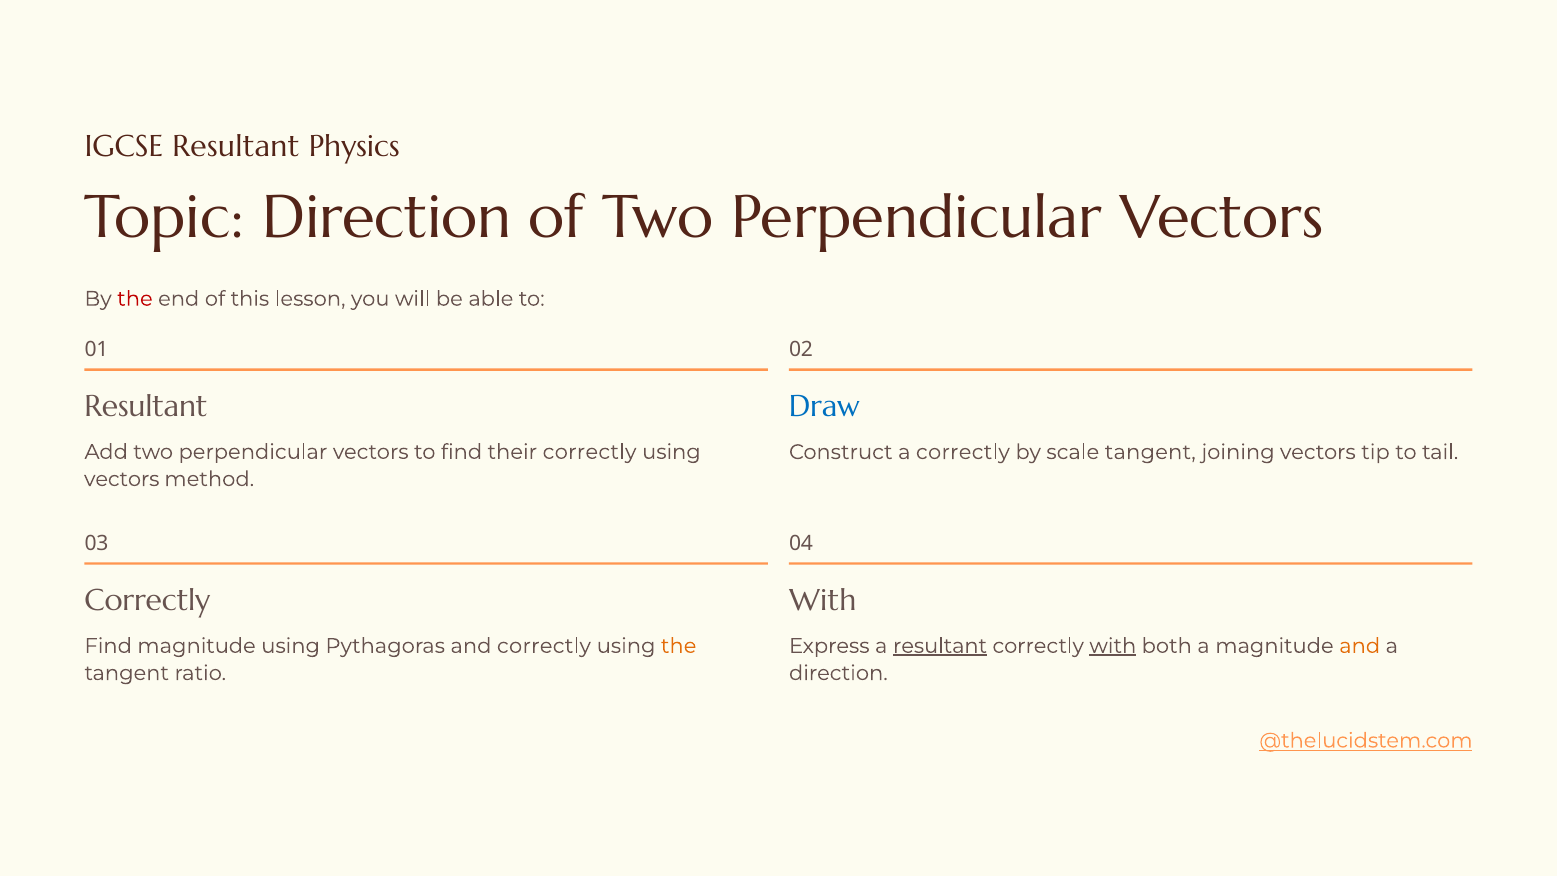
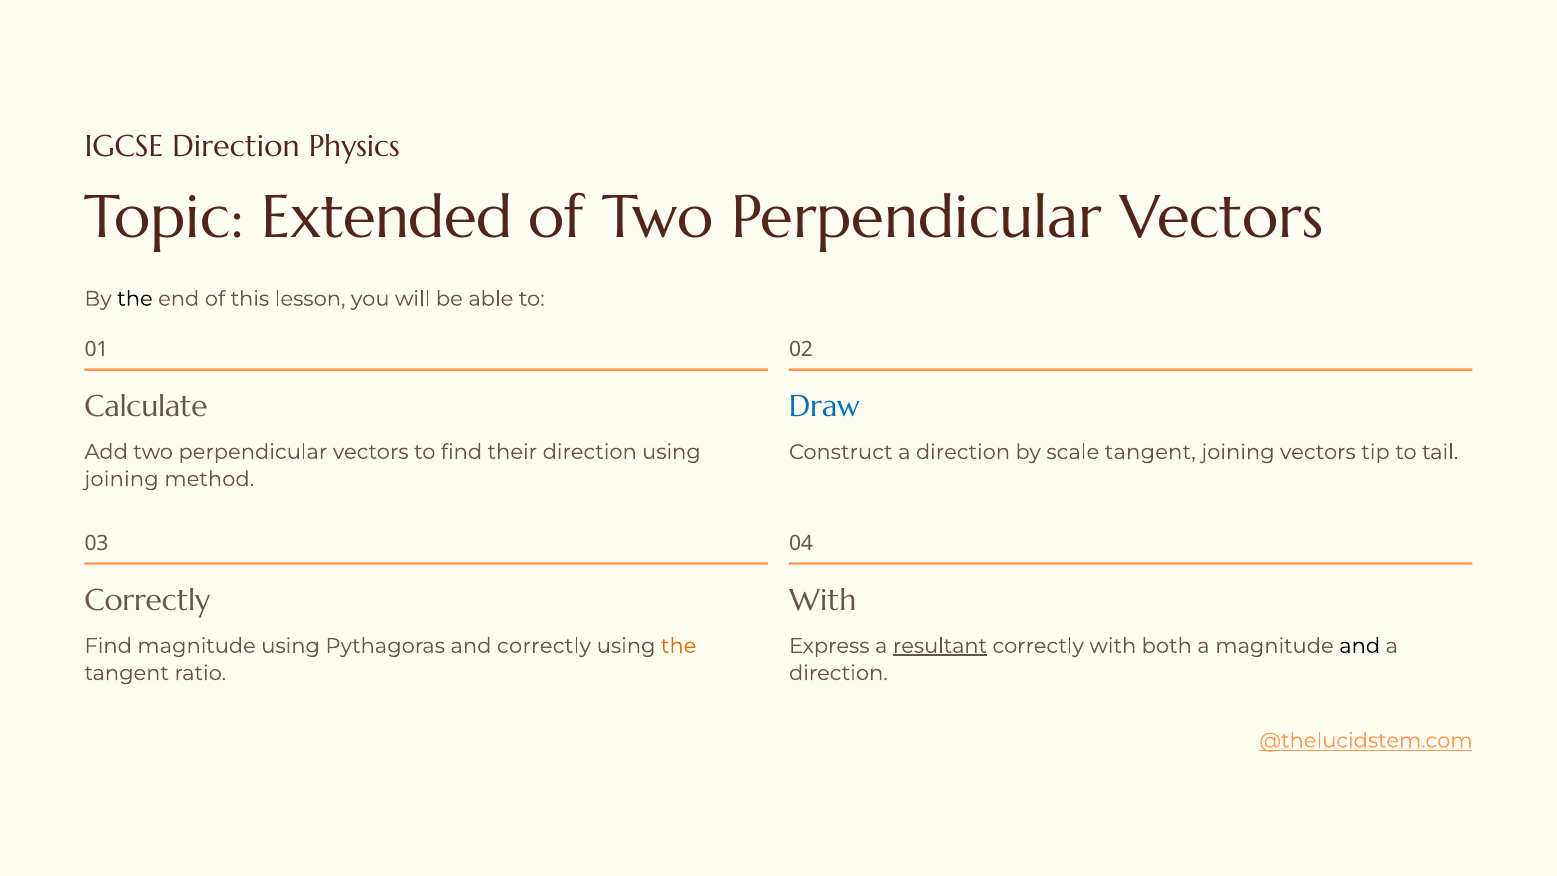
IGCSE Resultant: Resultant -> Direction (236, 147)
Topic Direction: Direction -> Extended (387, 218)
the colour: red -> black (135, 299)
Resultant: Resultant -> Calculate (146, 407)
their correctly: correctly -> direction (590, 452)
Construct a correctly: correctly -> direction (963, 452)
vectors: vectors -> joining (122, 479)
with underline: present -> none (1113, 646)
and colour: orange -> black (1360, 646)
